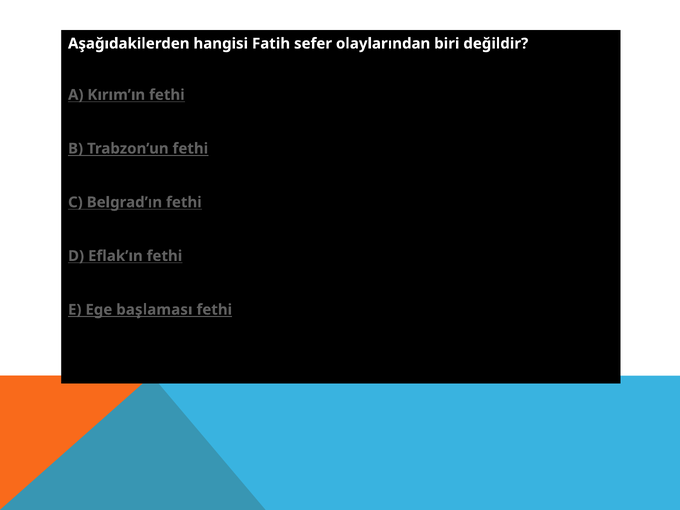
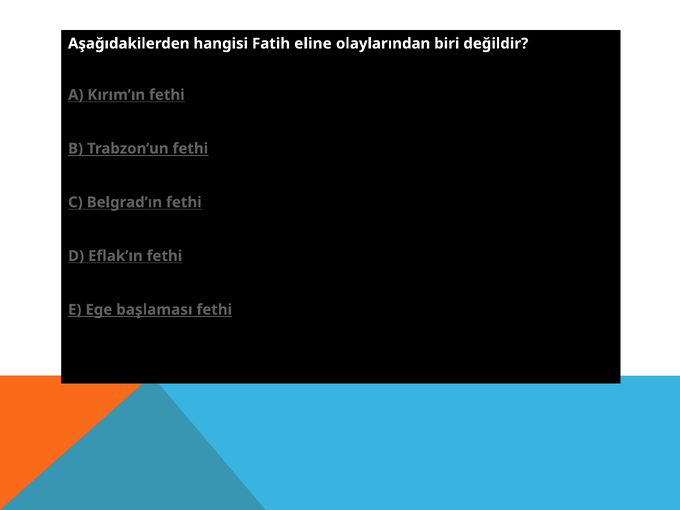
sefer: sefer -> eline (313, 44)
